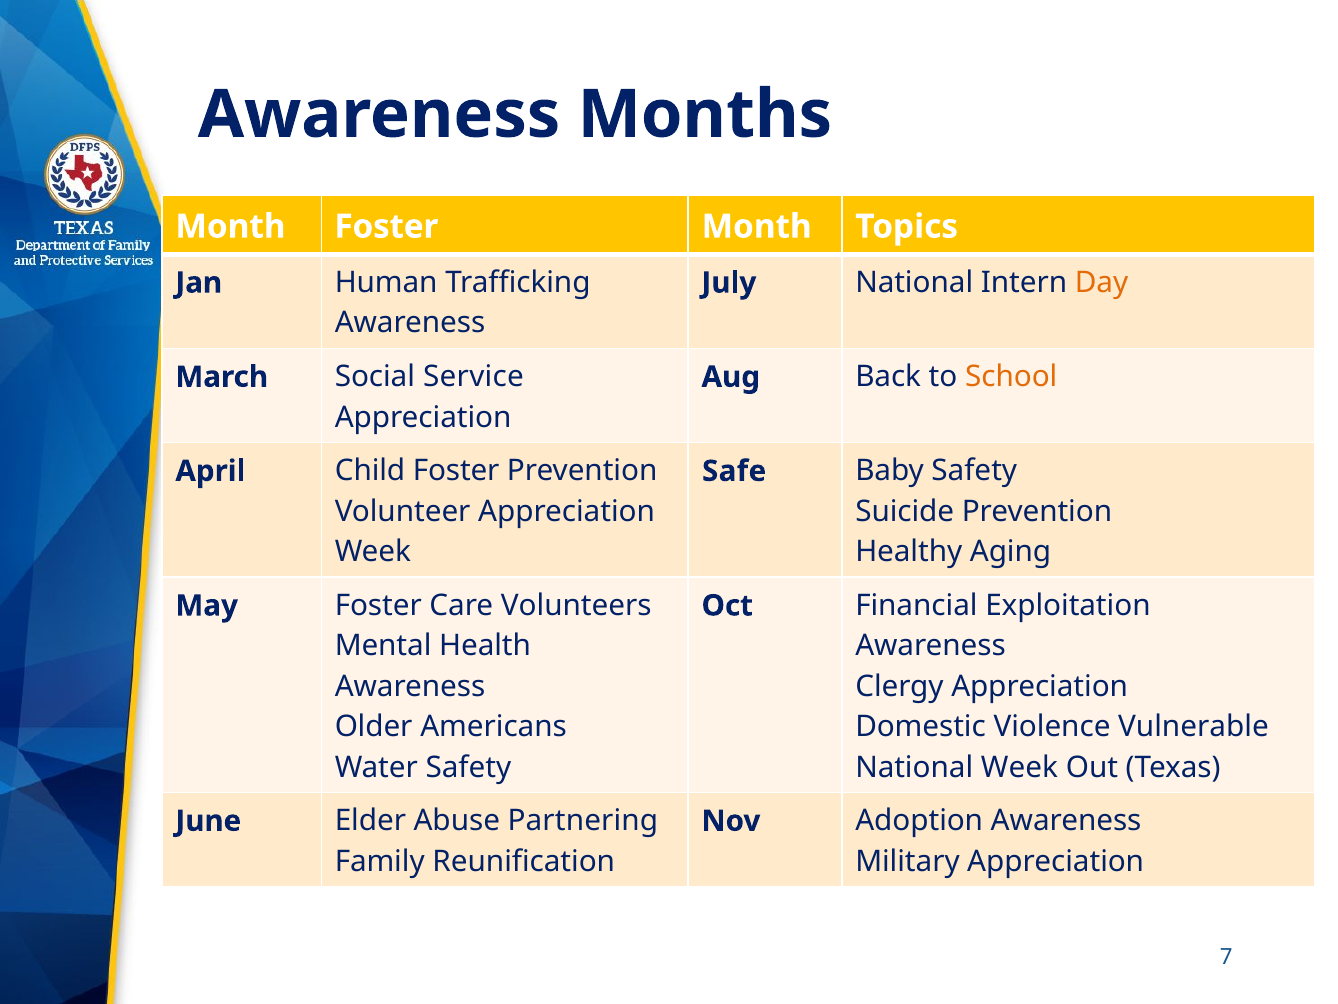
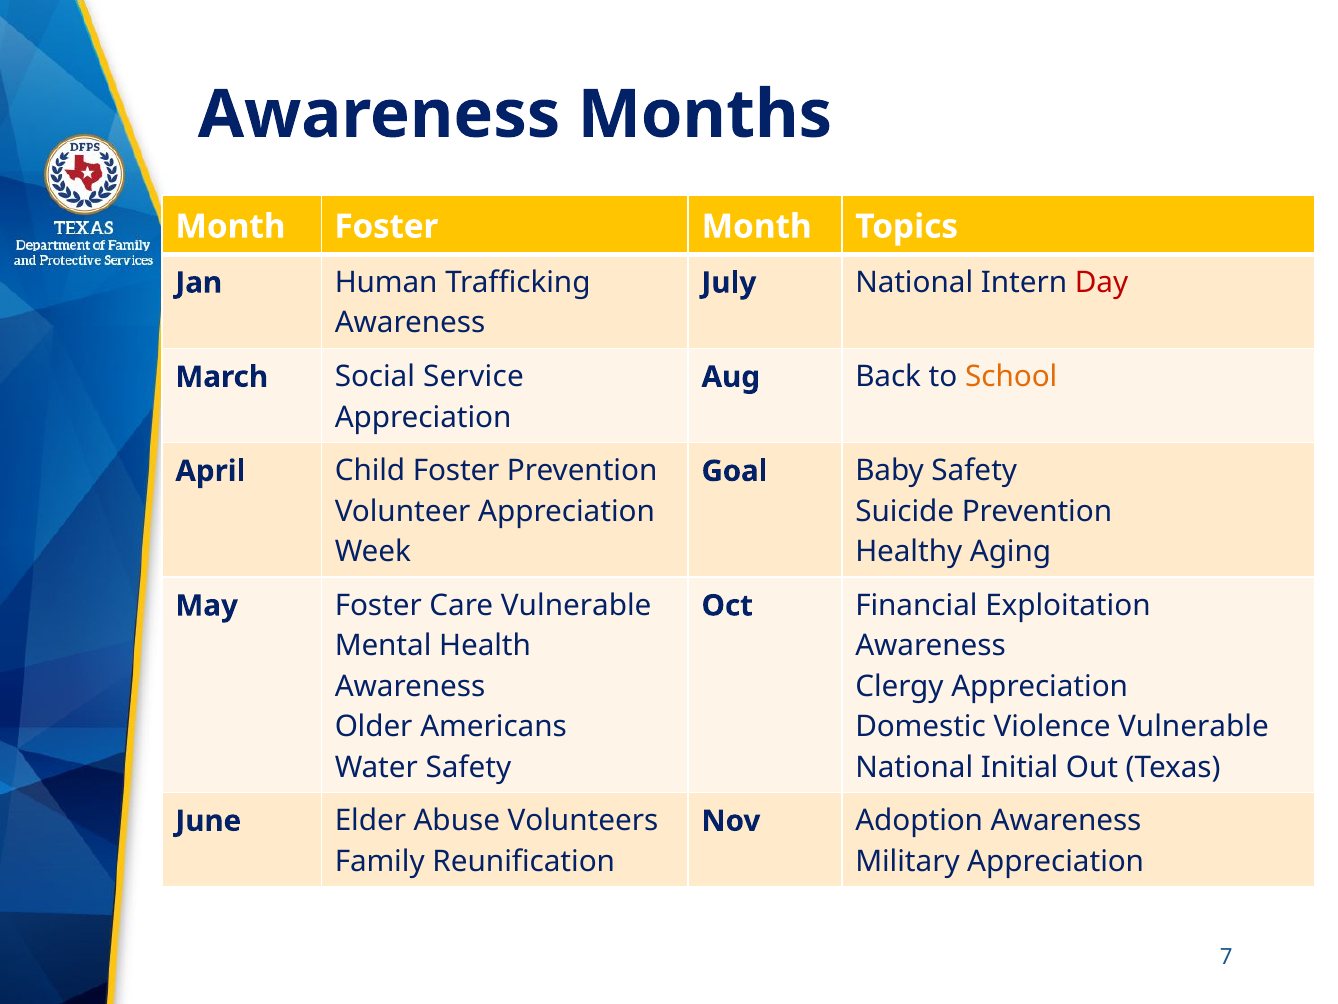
Day colour: orange -> red (1102, 283)
Safe: Safe -> Goal (734, 471)
Care Volunteers: Volunteers -> Vulnerable (576, 605)
National Week: Week -> Initial (1020, 767)
Partnering: Partnering -> Volunteers (583, 821)
